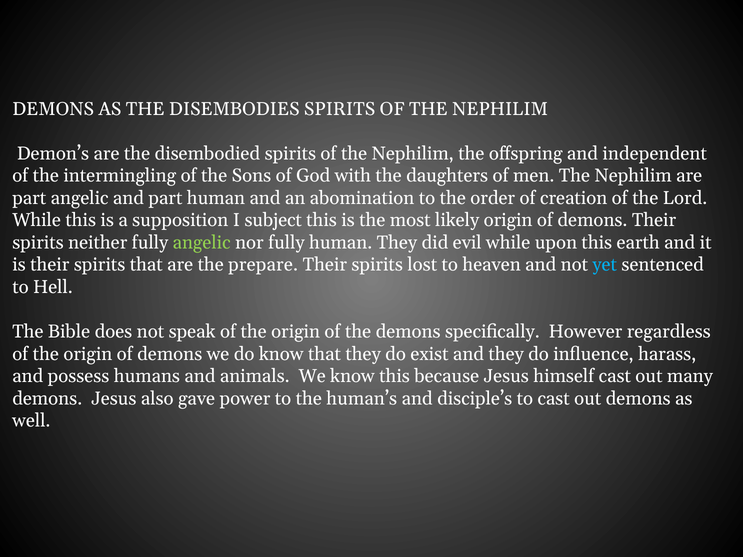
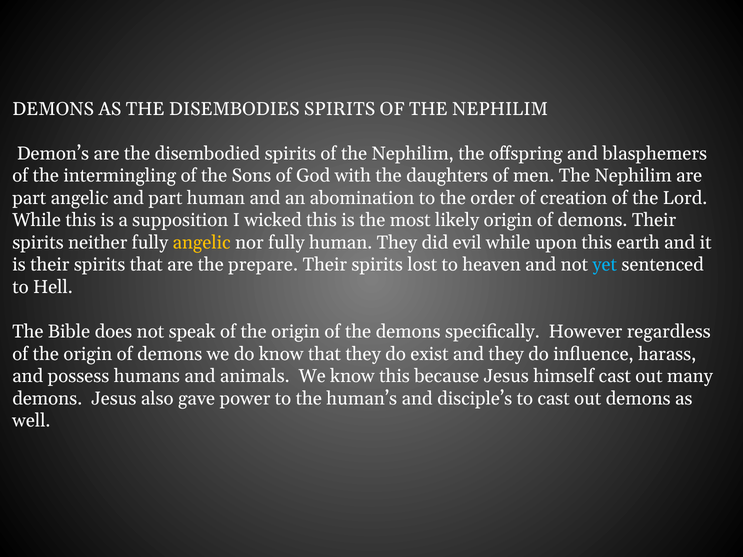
independent: independent -> blasphemers (655, 154)
subject: subject -> wicked (273, 220)
angelic colour: light green -> yellow (202, 243)
